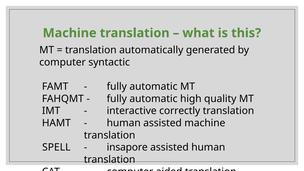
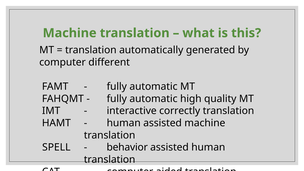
syntactic: syntactic -> different (109, 62)
insapore: insapore -> behavior (127, 147)
